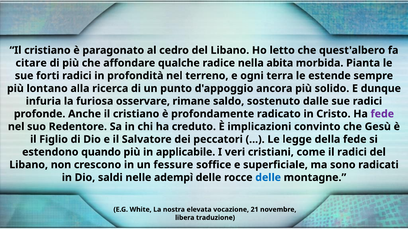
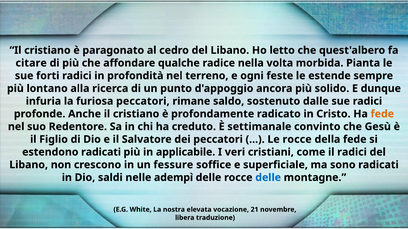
abita: abita -> volta (280, 63)
terra: terra -> feste (280, 76)
furiosa osservare: osservare -> peccatori (143, 101)
fede colour: purple -> orange (382, 114)
implicazioni: implicazioni -> settimanale (259, 127)
Le legge: legge -> rocce (297, 140)
estendono quando: quando -> radicati (101, 152)
